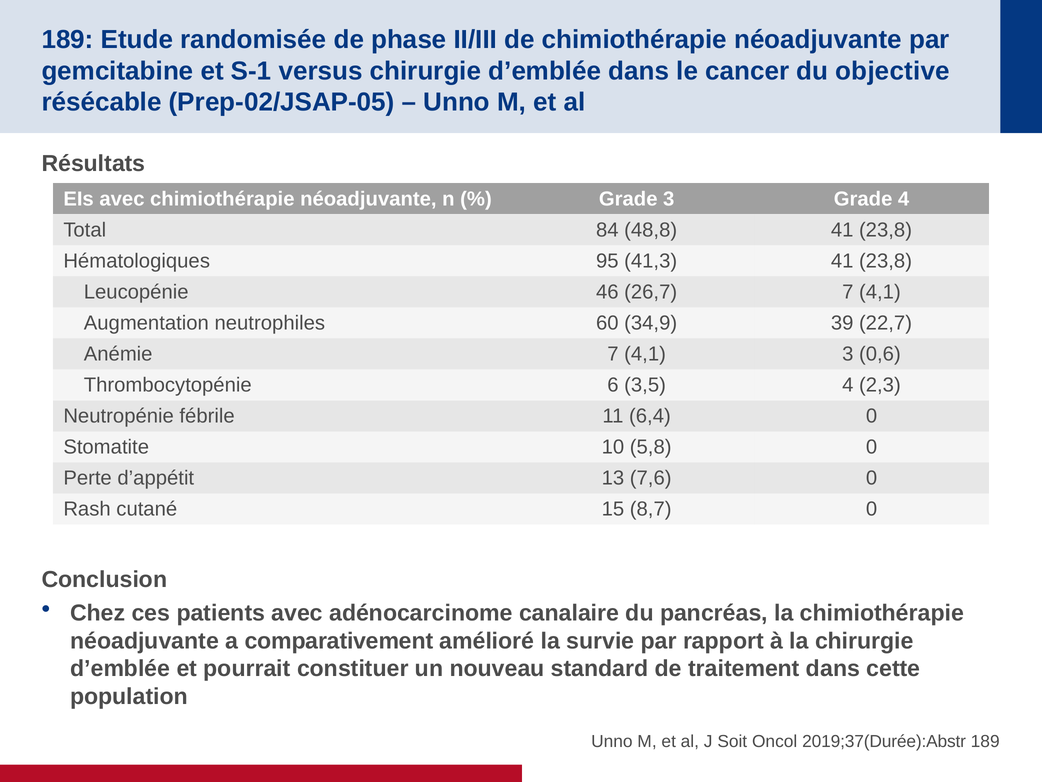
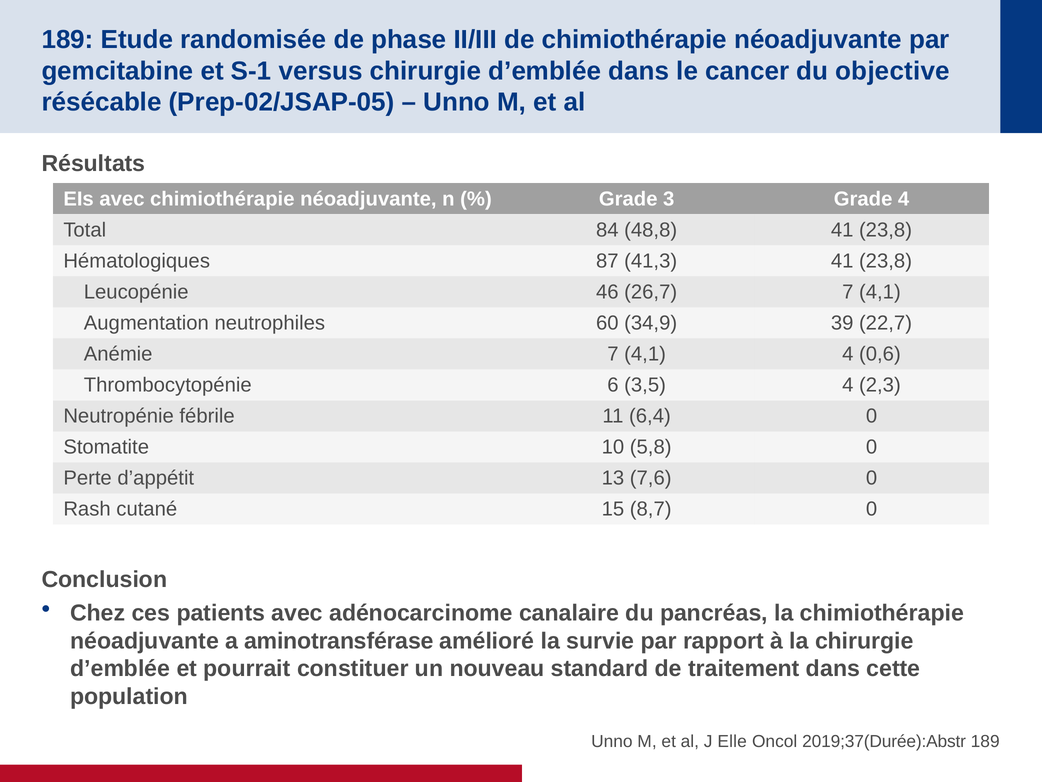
95: 95 -> 87 (607, 261)
4,1 3: 3 -> 4 (848, 354)
comparativement: comparativement -> aminotransférase (339, 641)
Soit: Soit -> Elle (732, 741)
